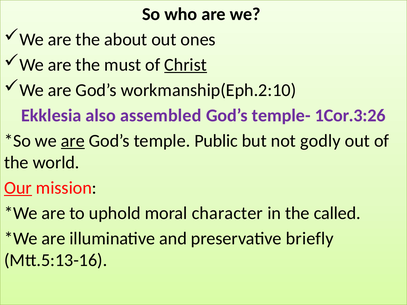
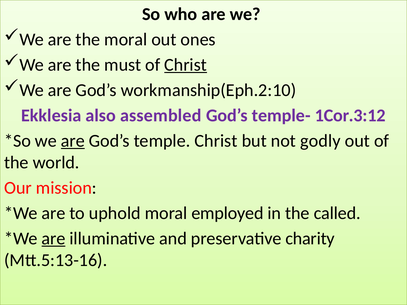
the about: about -> moral (126, 40)
1Cor.3:26: 1Cor.3:26 -> 1Cor.3:12 (350, 116)
temple Public: Public -> Christ (216, 141)
Our underline: present -> none (18, 188)
character: character -> employed (228, 213)
are underline: none -> present (53, 239)
briefly: briefly -> charity (310, 239)
